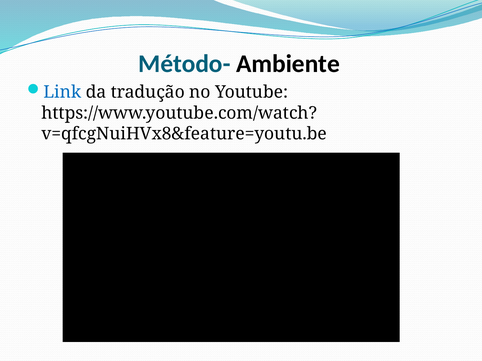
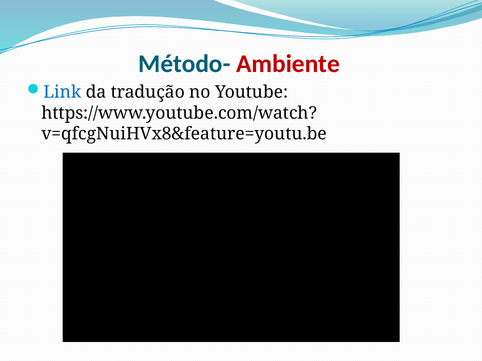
Ambiente colour: black -> red (288, 64)
